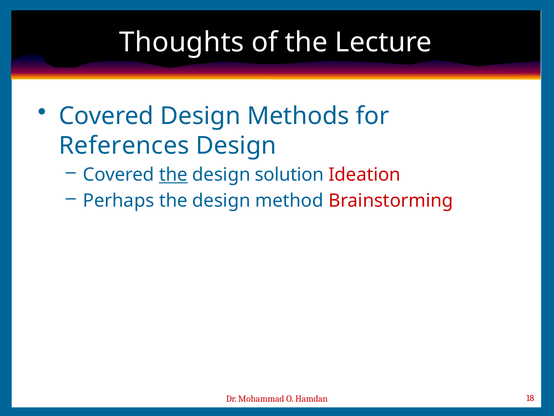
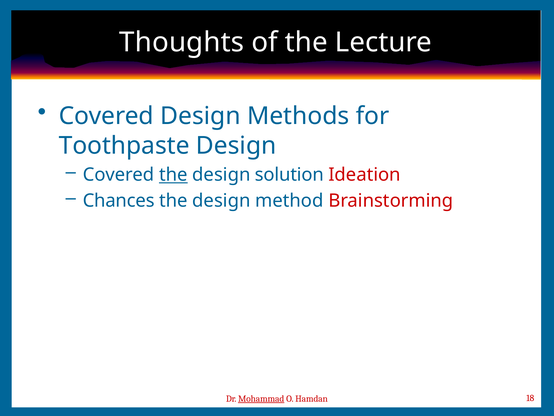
References: References -> Toothpaste (124, 145)
Perhaps: Perhaps -> Chances (119, 200)
Mohammad underline: none -> present (261, 398)
